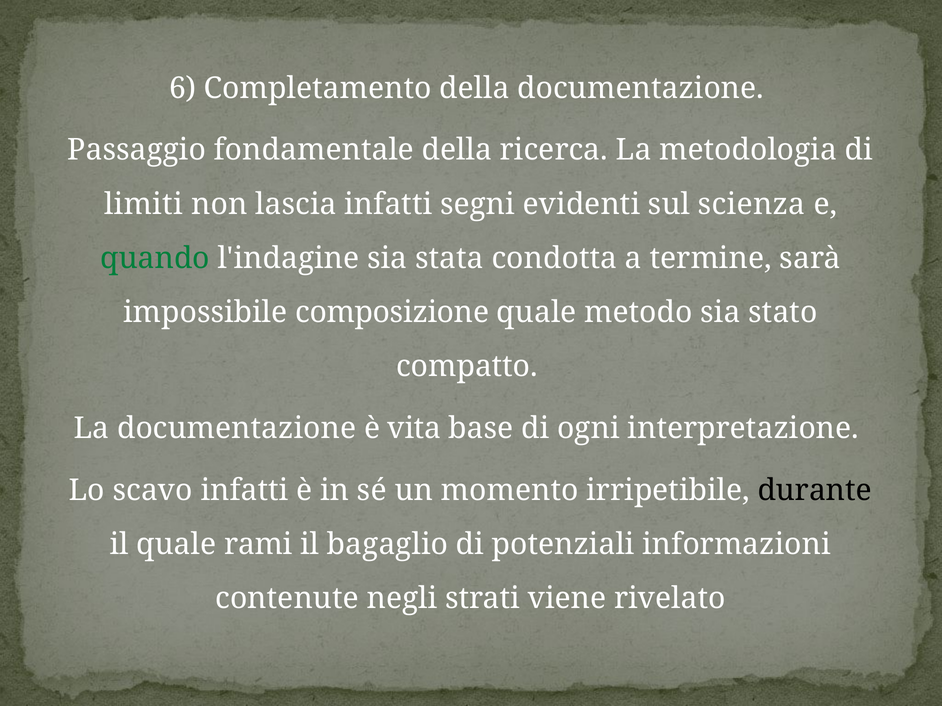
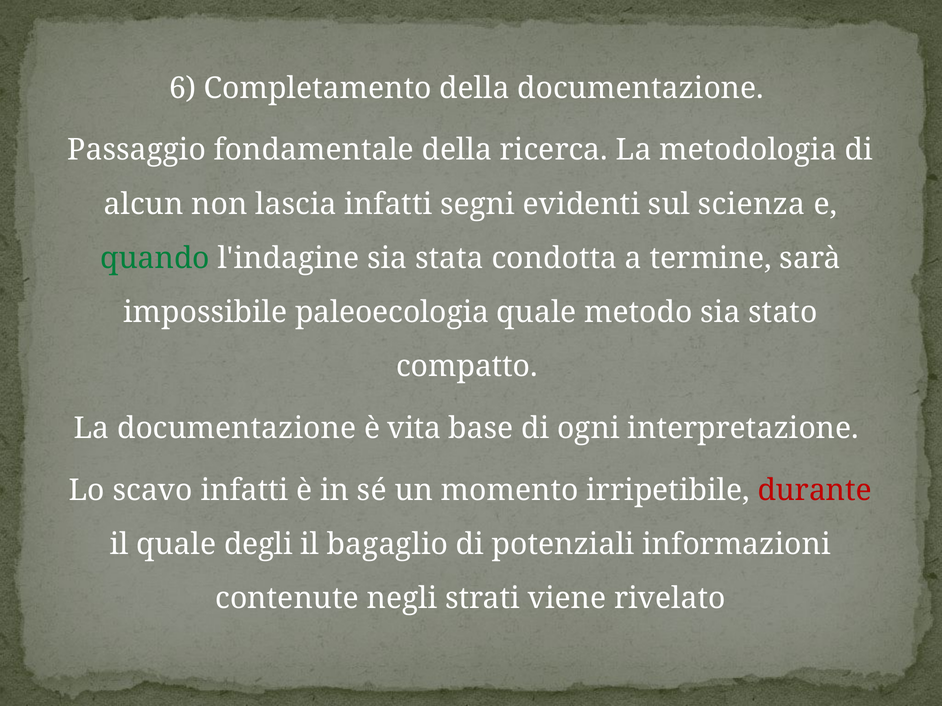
limiti: limiti -> alcun (144, 204)
composizione: composizione -> paleoecologia (392, 312)
durante colour: black -> red (815, 491)
rami: rami -> degli (258, 545)
